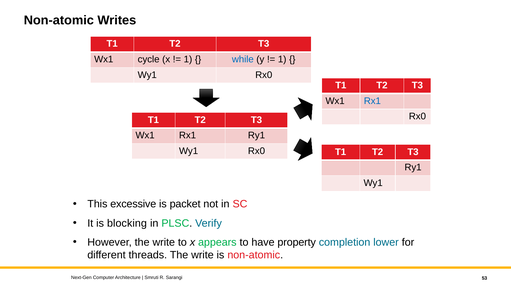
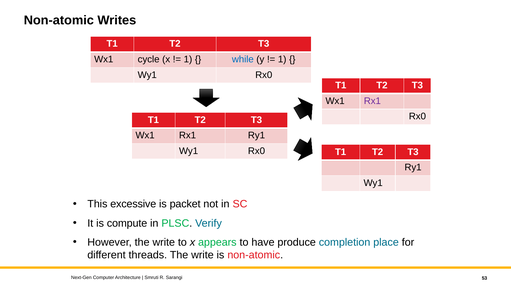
Rx1 colour: blue -> purple (372, 101)
blocking: blocking -> compute (127, 224)
property: property -> produce (297, 243)
lower: lower -> place (386, 243)
